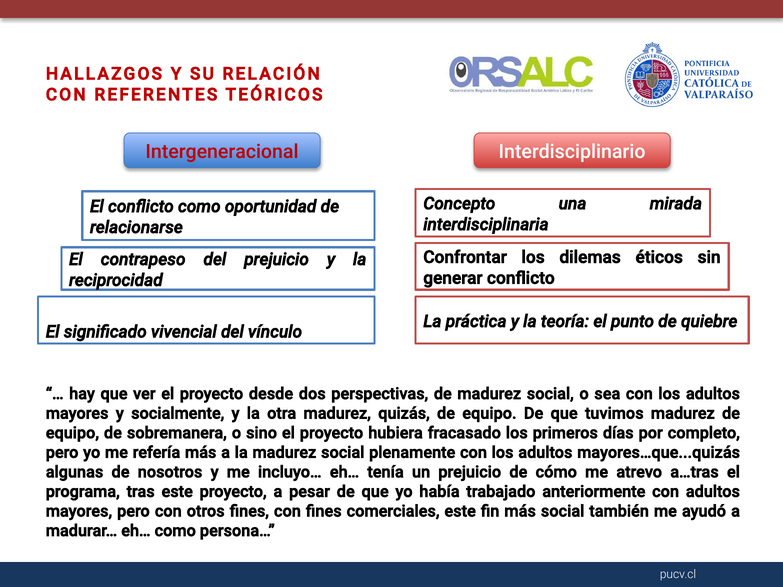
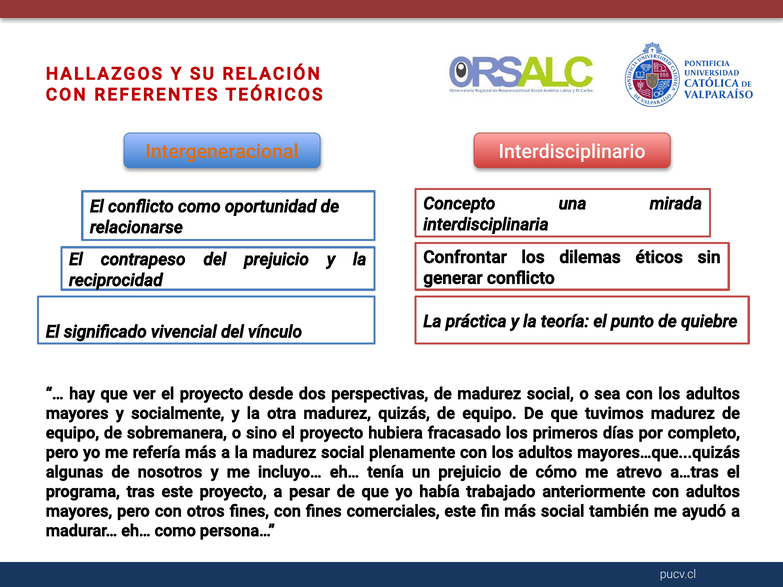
Intergeneracional colour: red -> orange (222, 152)
